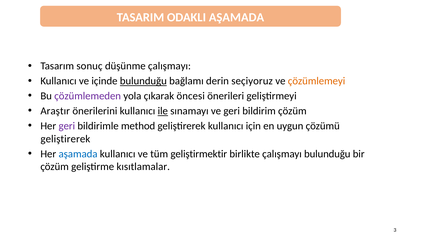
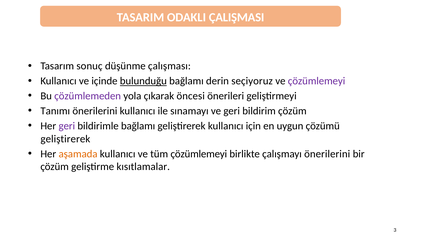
ODAKLI AŞAMADA: AŞAMADA -> ÇALIŞMASI (237, 17)
düşünme çalışmayı: çalışmayı -> çalışması (169, 66)
çözümlemeyi colour: orange -> purple (317, 81)
Araştır: Araştır -> Tanımı (55, 111)
ile underline: present -> none (163, 111)
bildirimle method: method -> bağlamı (138, 126)
aşamada colour: blue -> orange (78, 154)
tüm geliştirmektir: geliştirmektir -> çözümlemeyi (199, 154)
çalışmayı bulunduğu: bulunduğu -> önerilerini (327, 154)
